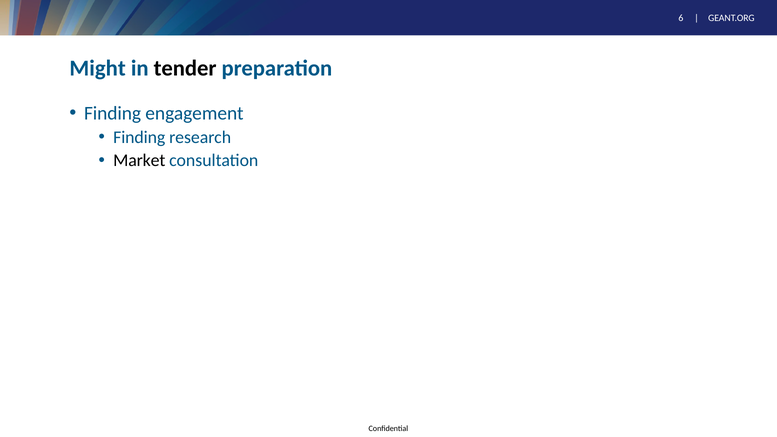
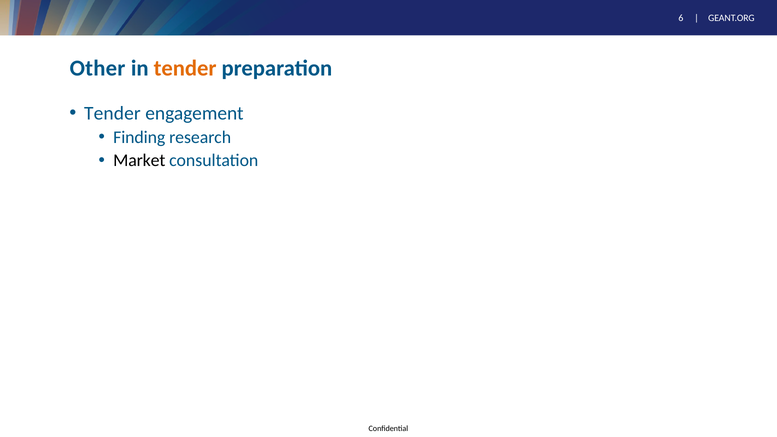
Might: Might -> Other (98, 68)
tender colour: black -> orange (185, 68)
Finding: Finding -> Tender (112, 113)
